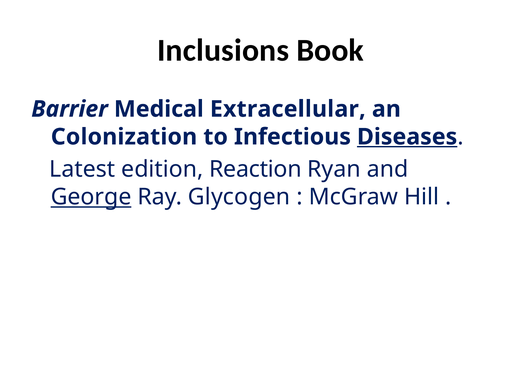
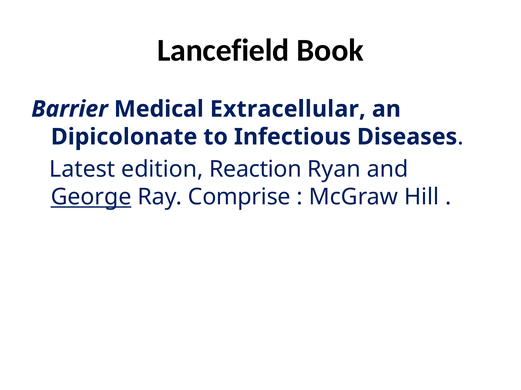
Inclusions: Inclusions -> Lancefield (223, 50)
Colonization: Colonization -> Dipicolonate (124, 137)
Diseases underline: present -> none (407, 137)
Glycogen: Glycogen -> Comprise (239, 197)
